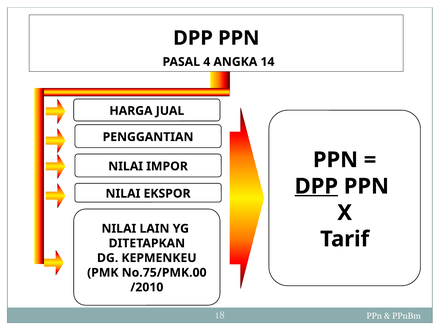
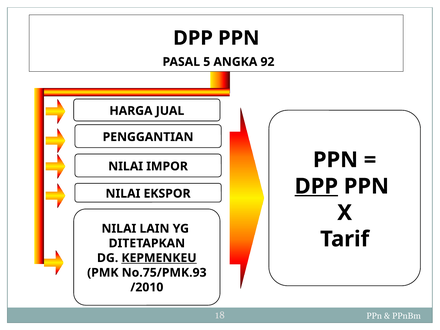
4: 4 -> 5 (207, 62)
14: 14 -> 92 (267, 62)
KEPMENKEU underline: none -> present (159, 258)
No.75/PMK.00: No.75/PMK.00 -> No.75/PMK.93 (164, 273)
